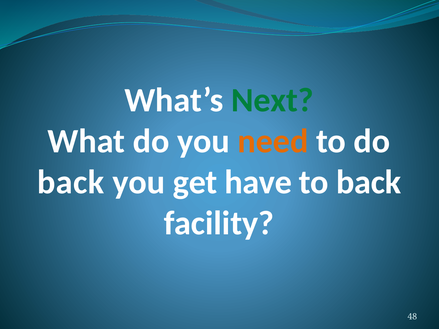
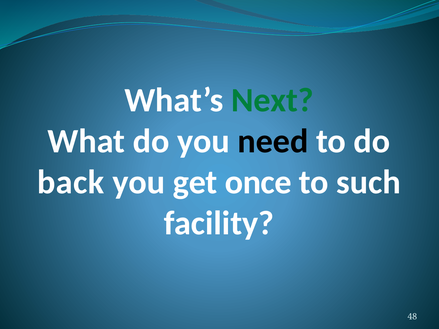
need colour: orange -> black (273, 141)
have: have -> once (258, 182)
to back: back -> such (369, 182)
